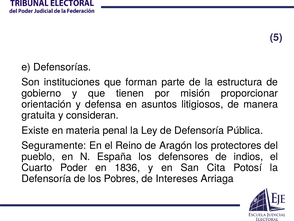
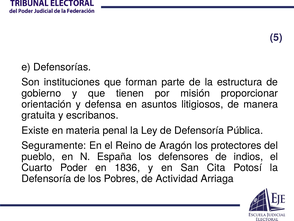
consideran: consideran -> escribanos (92, 115)
Intereses: Intereses -> Actividad (177, 178)
